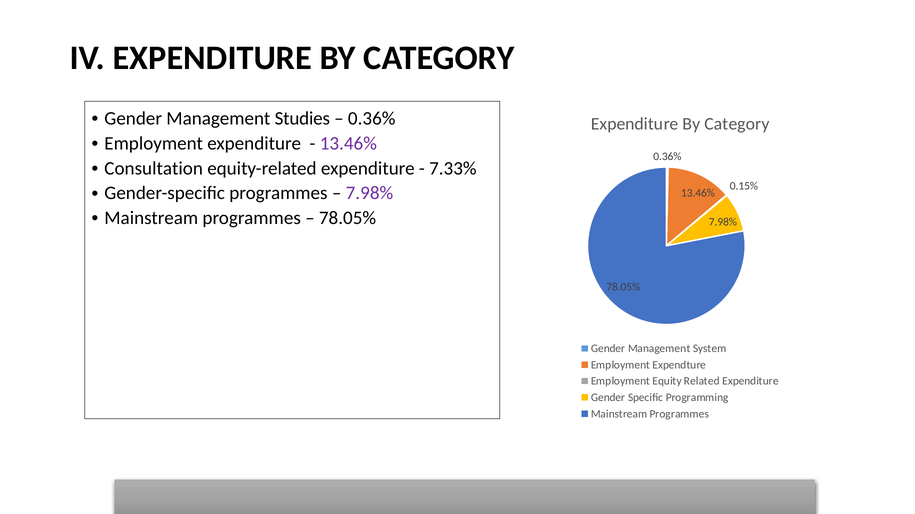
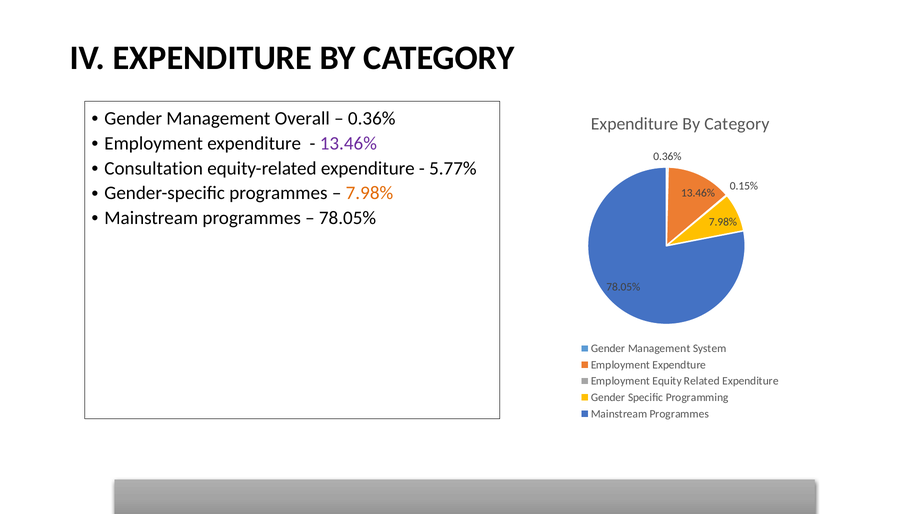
Studies: Studies -> Overall (302, 119)
7.33%: 7.33% -> 5.77% (453, 168)
7.98% colour: purple -> orange (369, 193)
